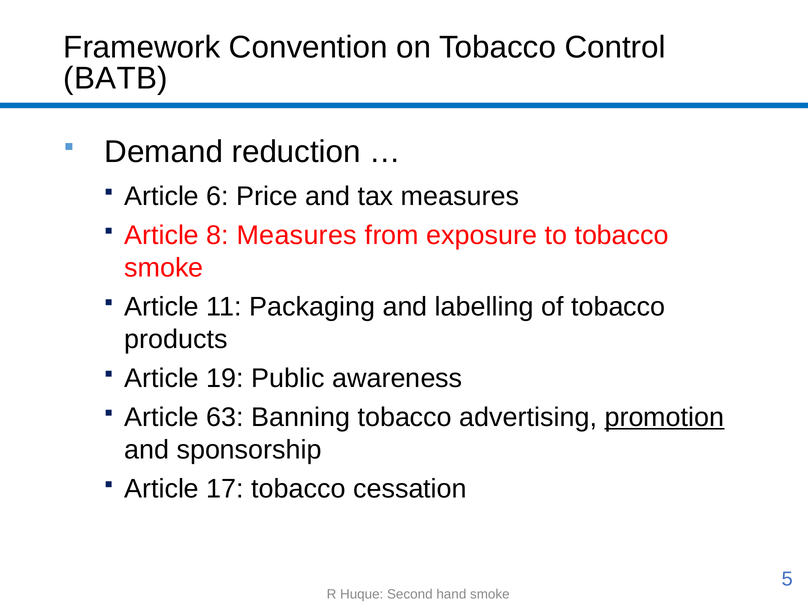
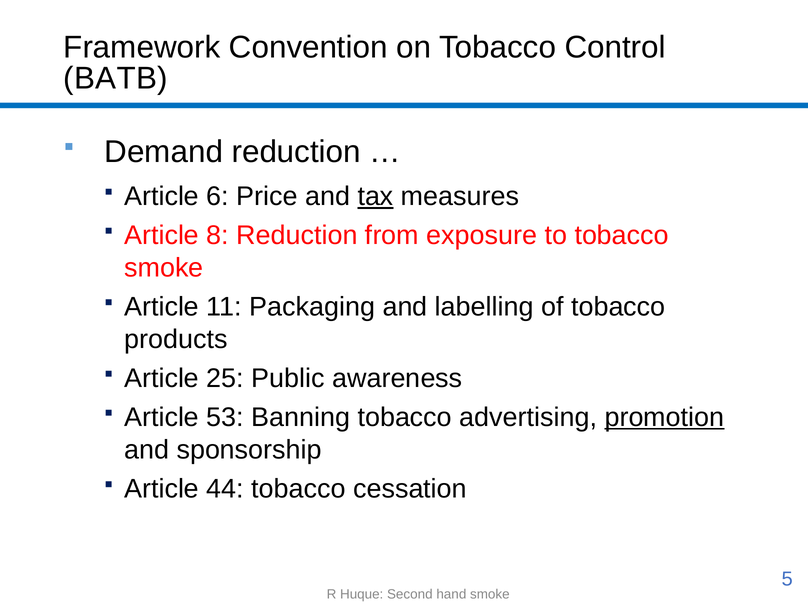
tax underline: none -> present (376, 196)
8 Measures: Measures -> Reduction (297, 236)
19: 19 -> 25 (225, 378)
63: 63 -> 53 (225, 417)
17: 17 -> 44 (225, 489)
